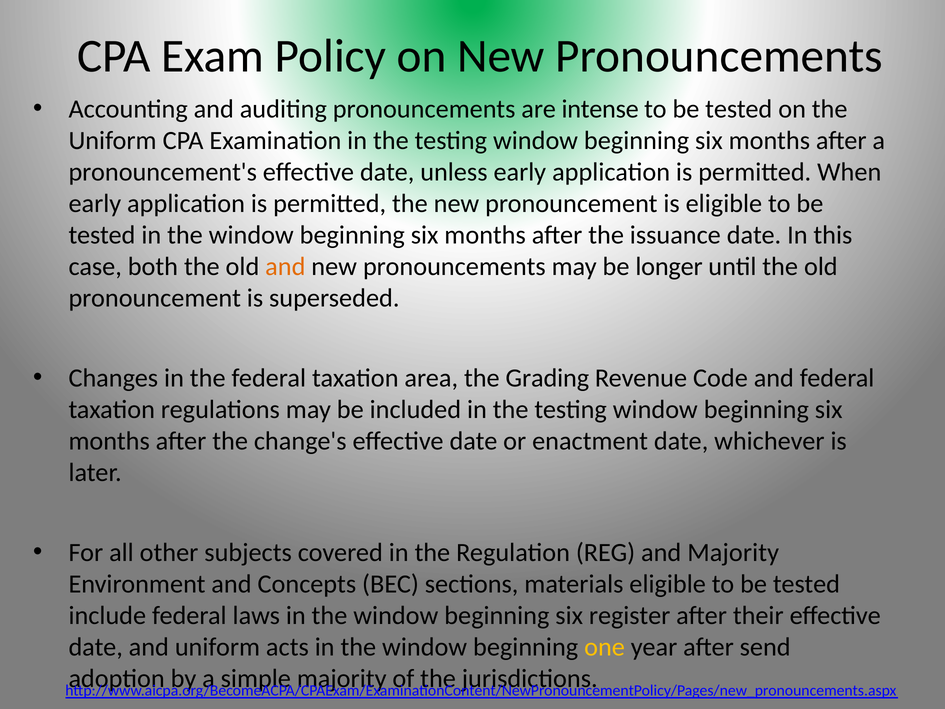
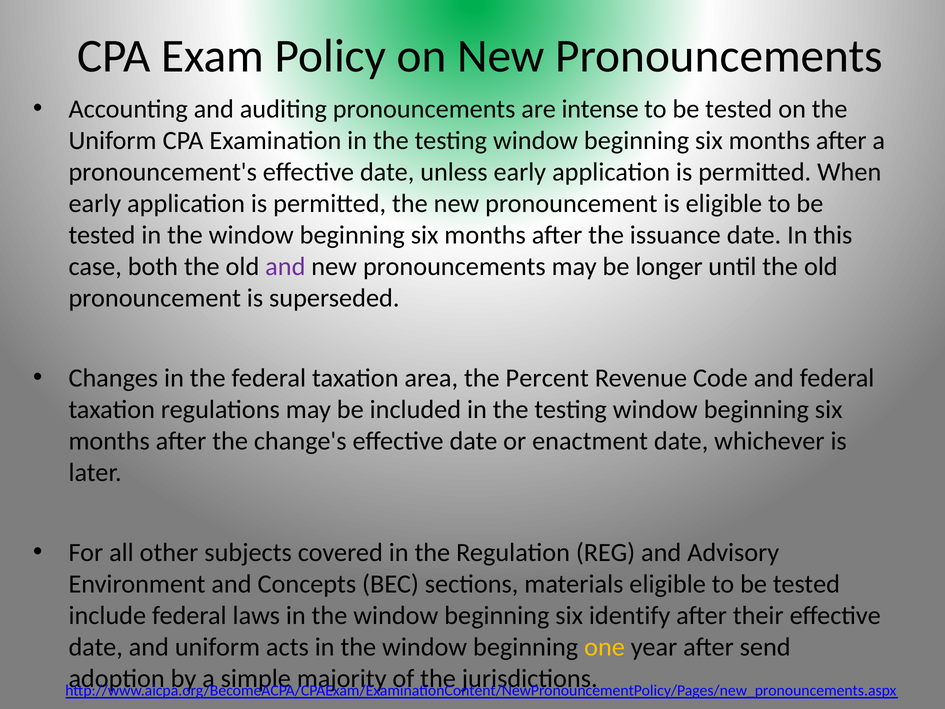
and colour: orange -> purple (285, 266)
Grading: Grading -> Percent (547, 378)
and Majority: Majority -> Advisory (733, 552)
register: register -> identify (630, 615)
